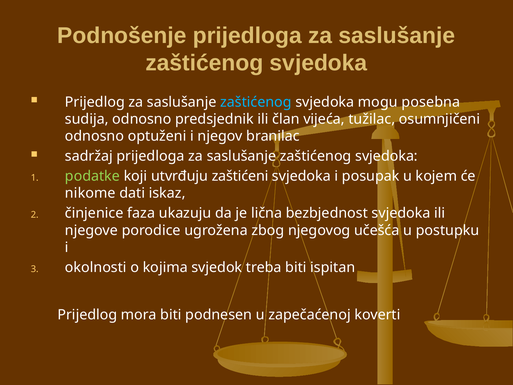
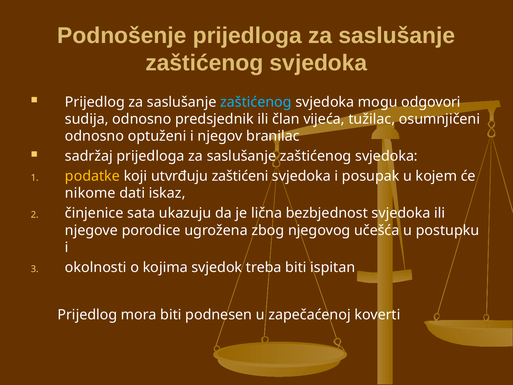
posebna: posebna -> odgovori (431, 102)
podatke colour: light green -> yellow (92, 176)
faza: faza -> sata (141, 213)
